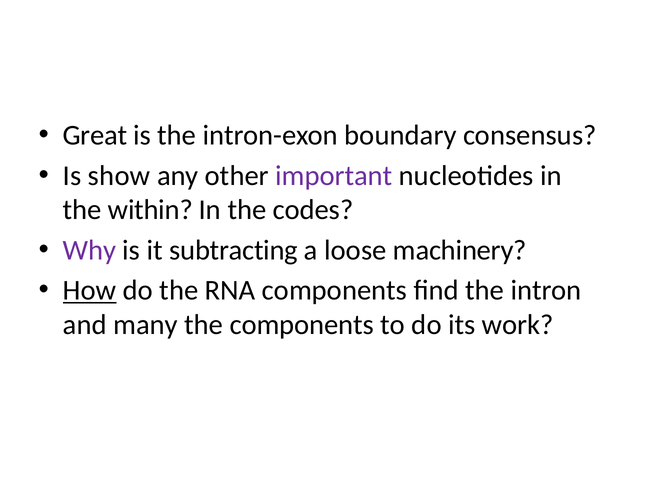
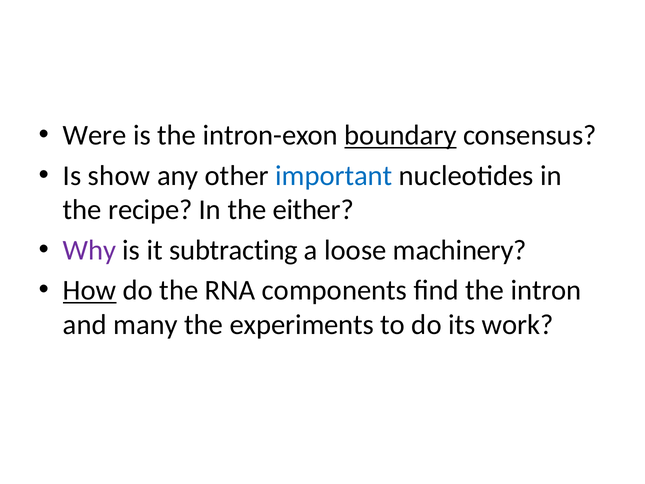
Great: Great -> Were (95, 135)
boundary underline: none -> present (400, 135)
important colour: purple -> blue (334, 175)
within: within -> recipe (150, 210)
codes: codes -> either (313, 210)
the components: components -> experiments (302, 325)
